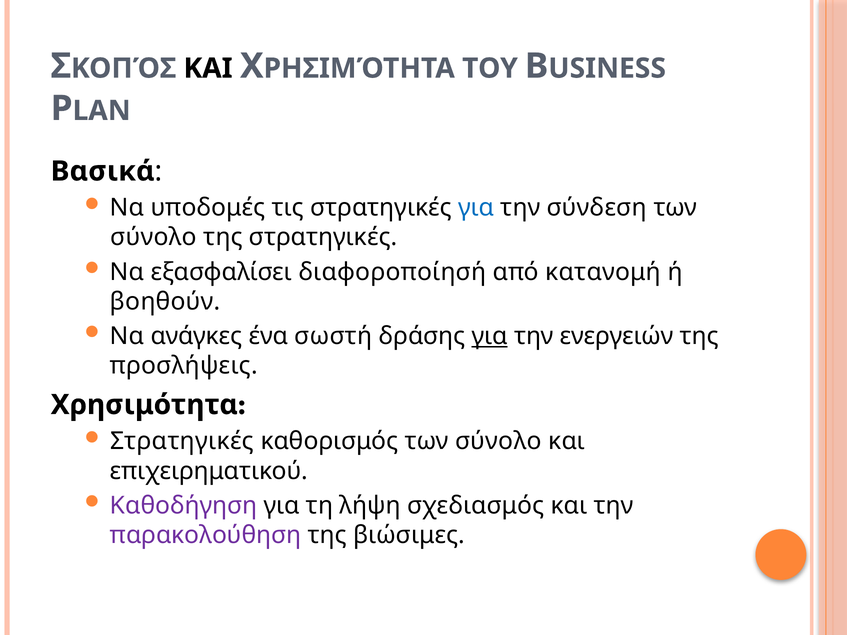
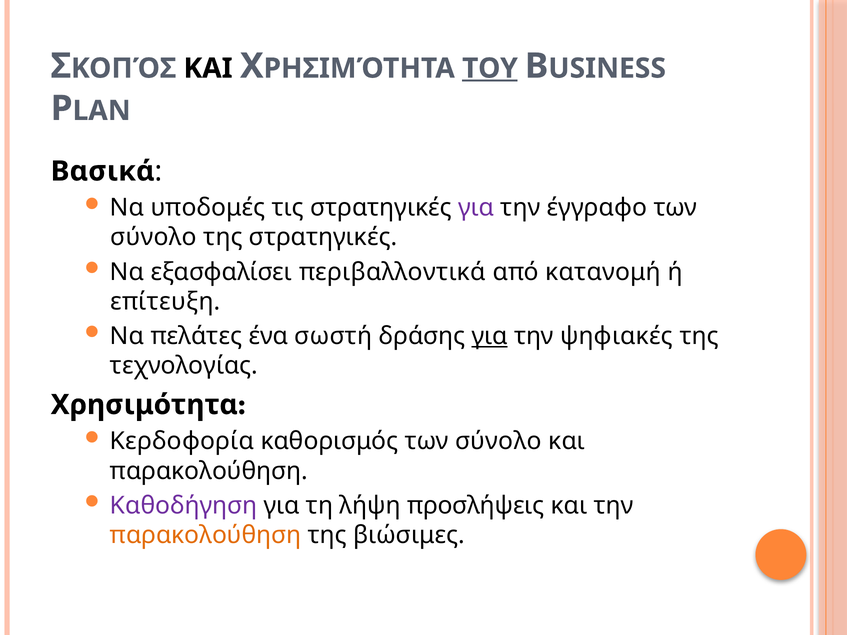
ΤΟΥ underline: none -> present (490, 68)
για colour: blue -> purple (476, 208)
σύνδεση: σύνδεση -> έγγραφο (597, 208)
διαφοροποίησή: διαφοροποίησή -> περιβαλλοντικά (392, 272)
βοηθούν: βοηθούν -> επίτευξη (165, 302)
ανάγκες: ανάγκες -> πελάτες (196, 336)
ενεργειών: ενεργειών -> ψηφιακές (617, 336)
προσλήψεις: προσλήψεις -> τεχνολογίας (184, 366)
Στρατηγικές: Στρατηγικές -> Κερδοφορία (182, 441)
επιχειρηματικού: επιχειρηματικού -> παρακολούθηση (209, 471)
σχεδιασμός: σχεδιασμός -> προσλήψεις (476, 506)
παρακολούθηση colour: purple -> orange (206, 535)
